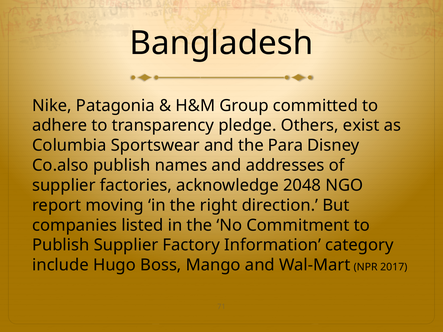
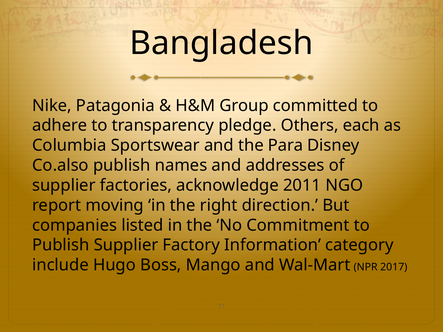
exist: exist -> each (361, 126)
2048: 2048 -> 2011 (302, 185)
